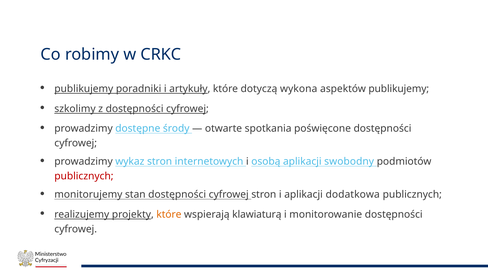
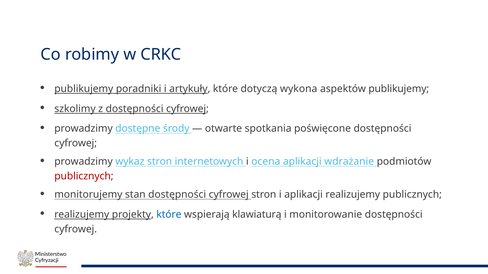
osobą: osobą -> ocena (266, 162)
swobodny: swobodny -> wdrażanie (349, 162)
aplikacji dodatkowa: dodatkowa -> realizujemy (353, 195)
które colour: orange -> blue (169, 215)
